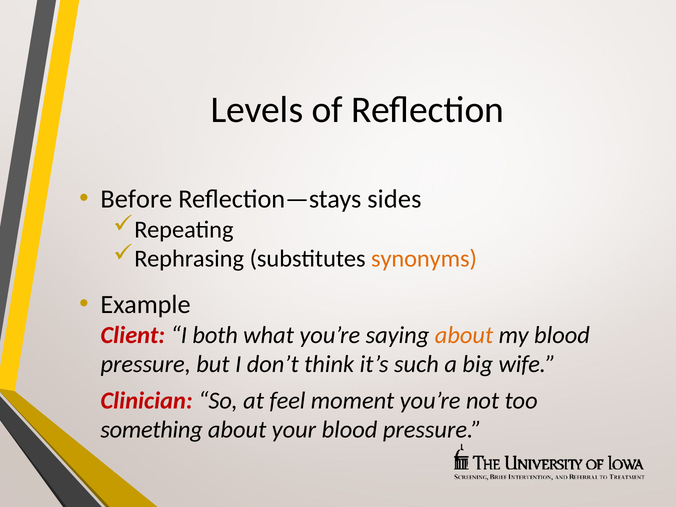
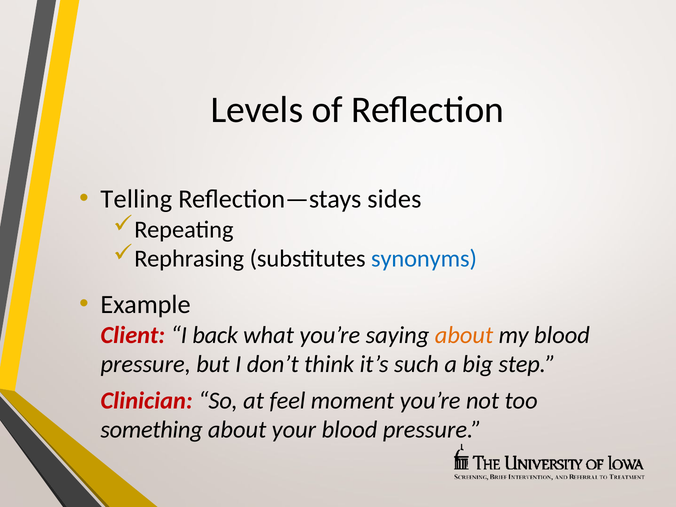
Before: Before -> Telling (136, 199)
synonyms colour: orange -> blue (424, 259)
both: both -> back (215, 335)
wife: wife -> step (527, 364)
